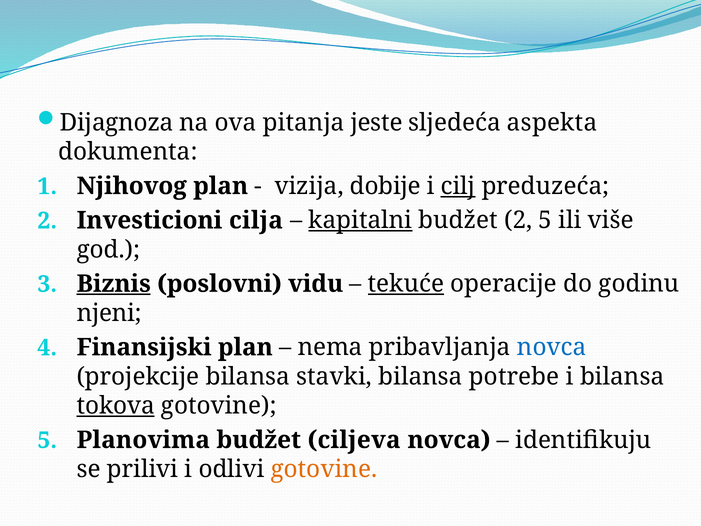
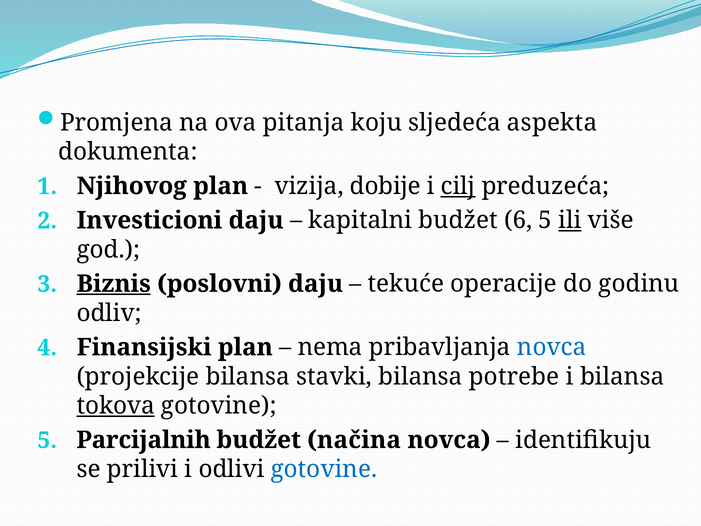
Dijagnoza: Dijagnoza -> Promjena (117, 123)
jeste: jeste -> koju (376, 123)
Investicioni cilja: cilja -> daju (256, 220)
kapitalni underline: present -> none (360, 220)
budžet 2: 2 -> 6 (518, 220)
ili underline: none -> present (570, 220)
poslovni vidu: vidu -> daju (316, 284)
tekuće underline: present -> none (406, 284)
njeni: njeni -> odliv (109, 313)
Planovima: Planovima -> Parcijalnih (144, 440)
ciljeva: ciljeva -> načina (354, 440)
gotovine colour: orange -> blue (324, 469)
